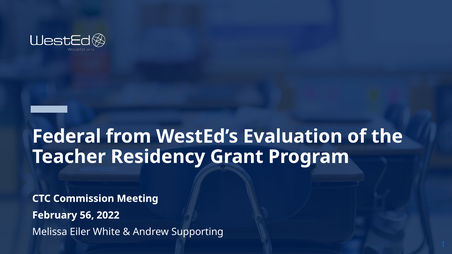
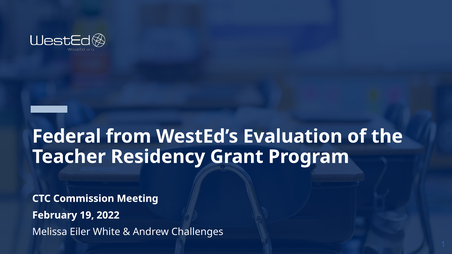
56: 56 -> 19 (87, 215)
Supporting: Supporting -> Challenges (197, 232)
